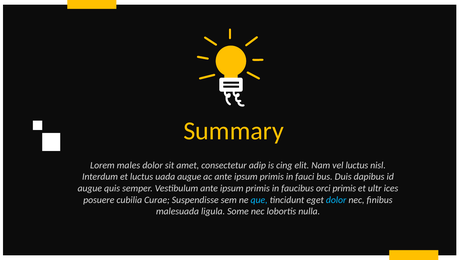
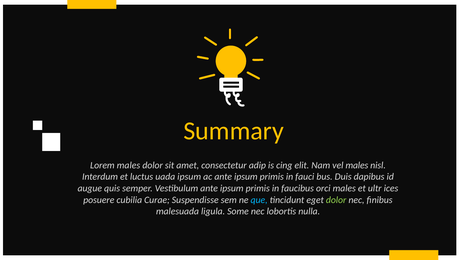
vel luctus: luctus -> males (357, 165)
uada augue: augue -> ipsum (189, 177)
orci primis: primis -> males (344, 188)
dolor colour: light blue -> light green (336, 200)
